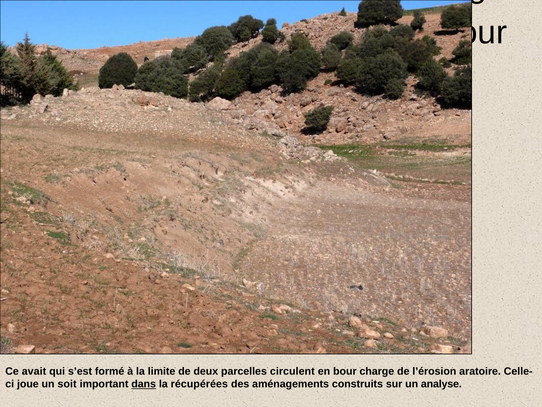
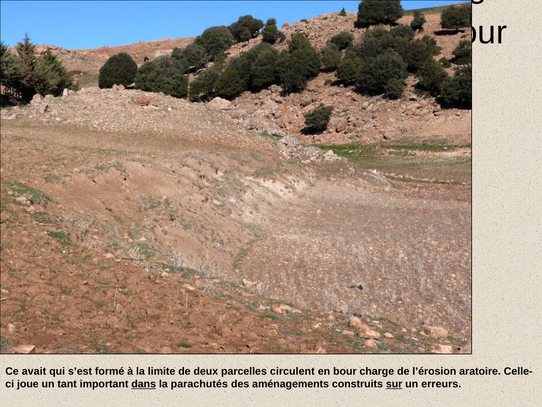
soit: soit -> tant (67, 384)
récupérées: récupérées -> parachutés (199, 384)
sur underline: none -> present (394, 384)
analyse: analyse -> erreurs (441, 384)
